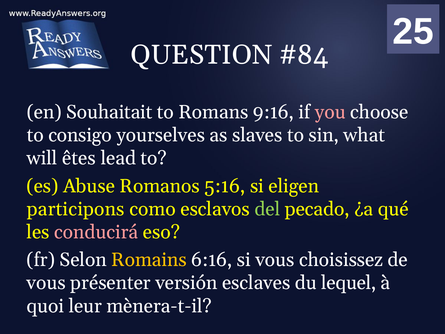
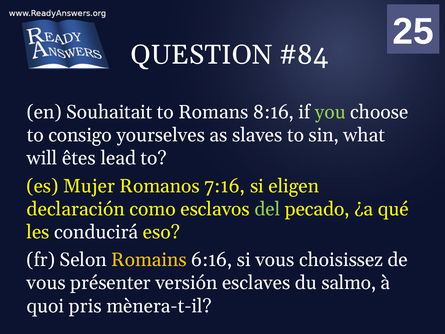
9:16: 9:16 -> 8:16 (273, 112)
you colour: pink -> light green (330, 112)
Abuse: Abuse -> Mujer (89, 186)
5:16: 5:16 -> 7:16 (225, 186)
participons: participons -> declaración (76, 209)
conducirá colour: pink -> white (96, 232)
lequel: lequel -> salmo (349, 283)
leur: leur -> pris (85, 306)
